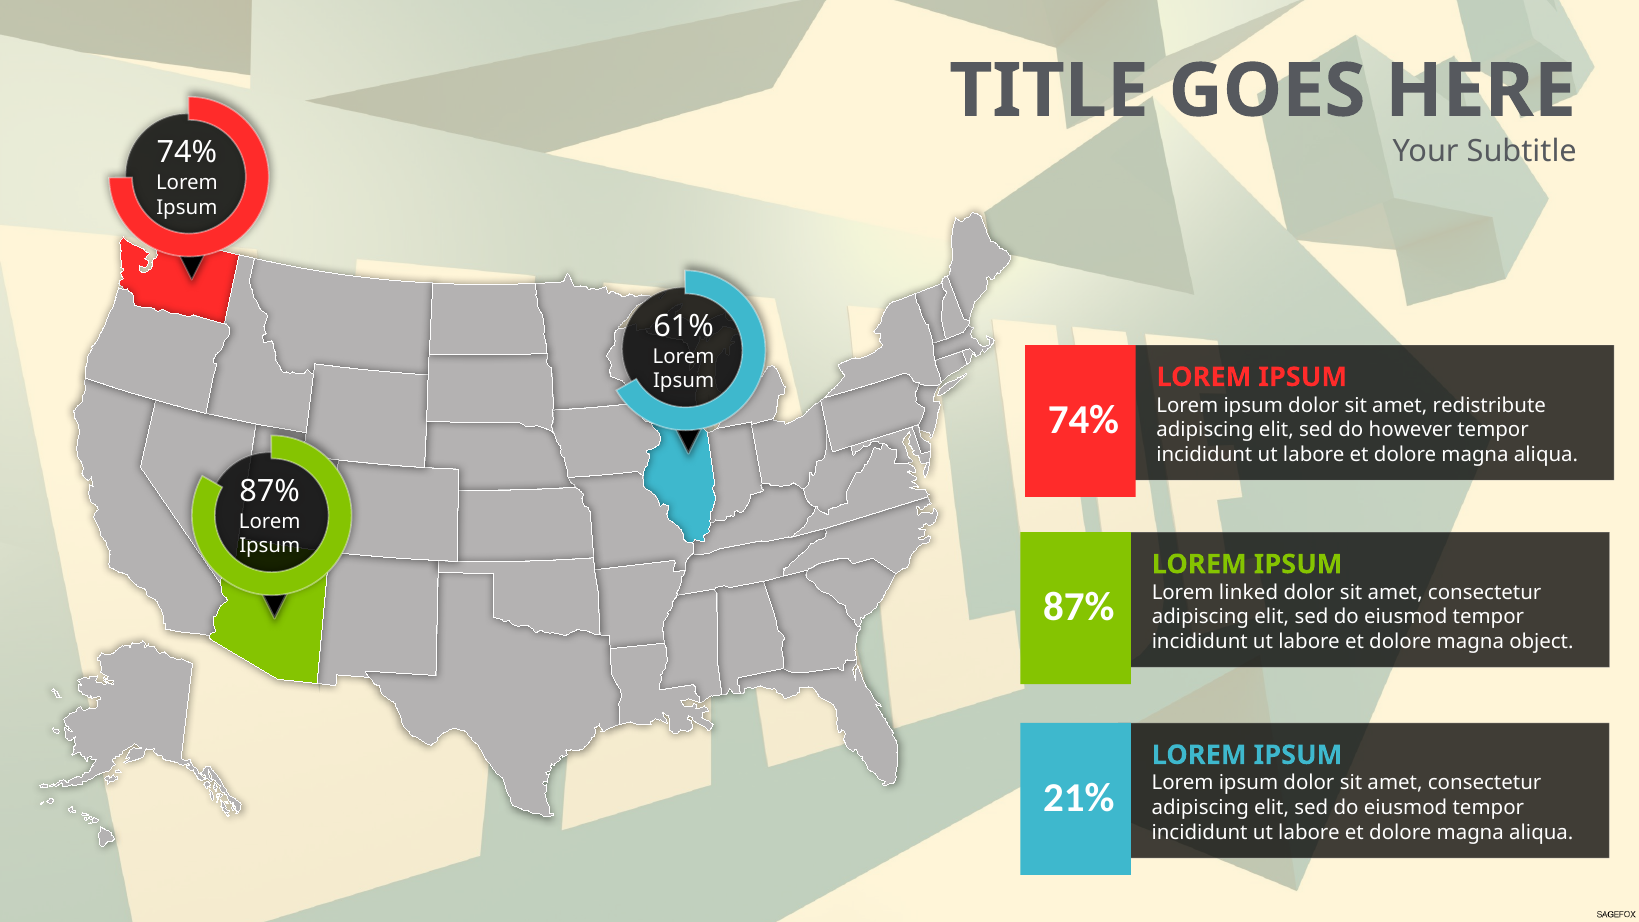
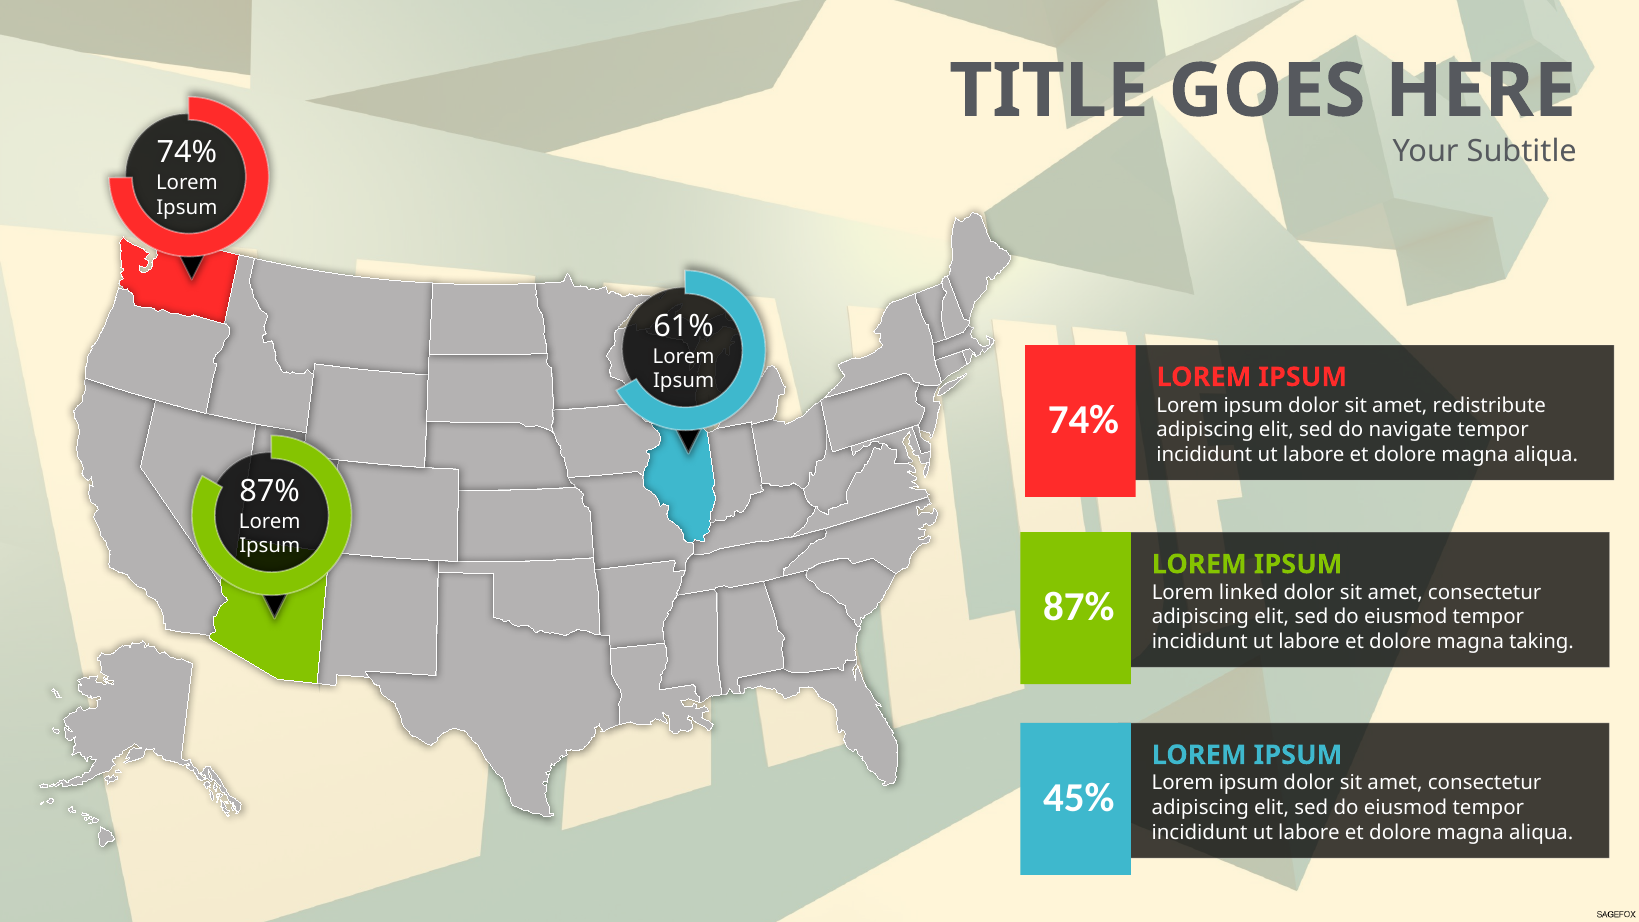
however: however -> navigate (1410, 430)
object: object -> taking (1541, 642)
21%: 21% -> 45% (1079, 798)
